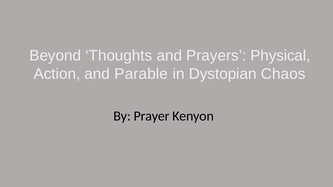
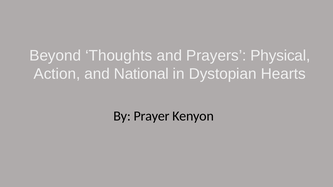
Parable: Parable -> National (141, 74)
Chaos: Chaos -> Hearts (283, 74)
